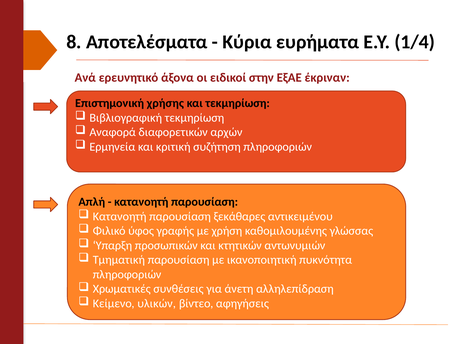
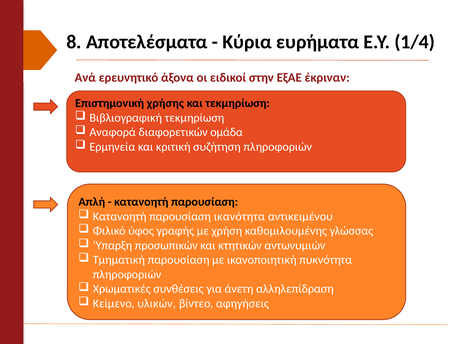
αρχών: αρχών -> ομάδα (227, 132)
ξεκάθαρες: ξεκάθαρες -> ικανότητα (239, 216)
